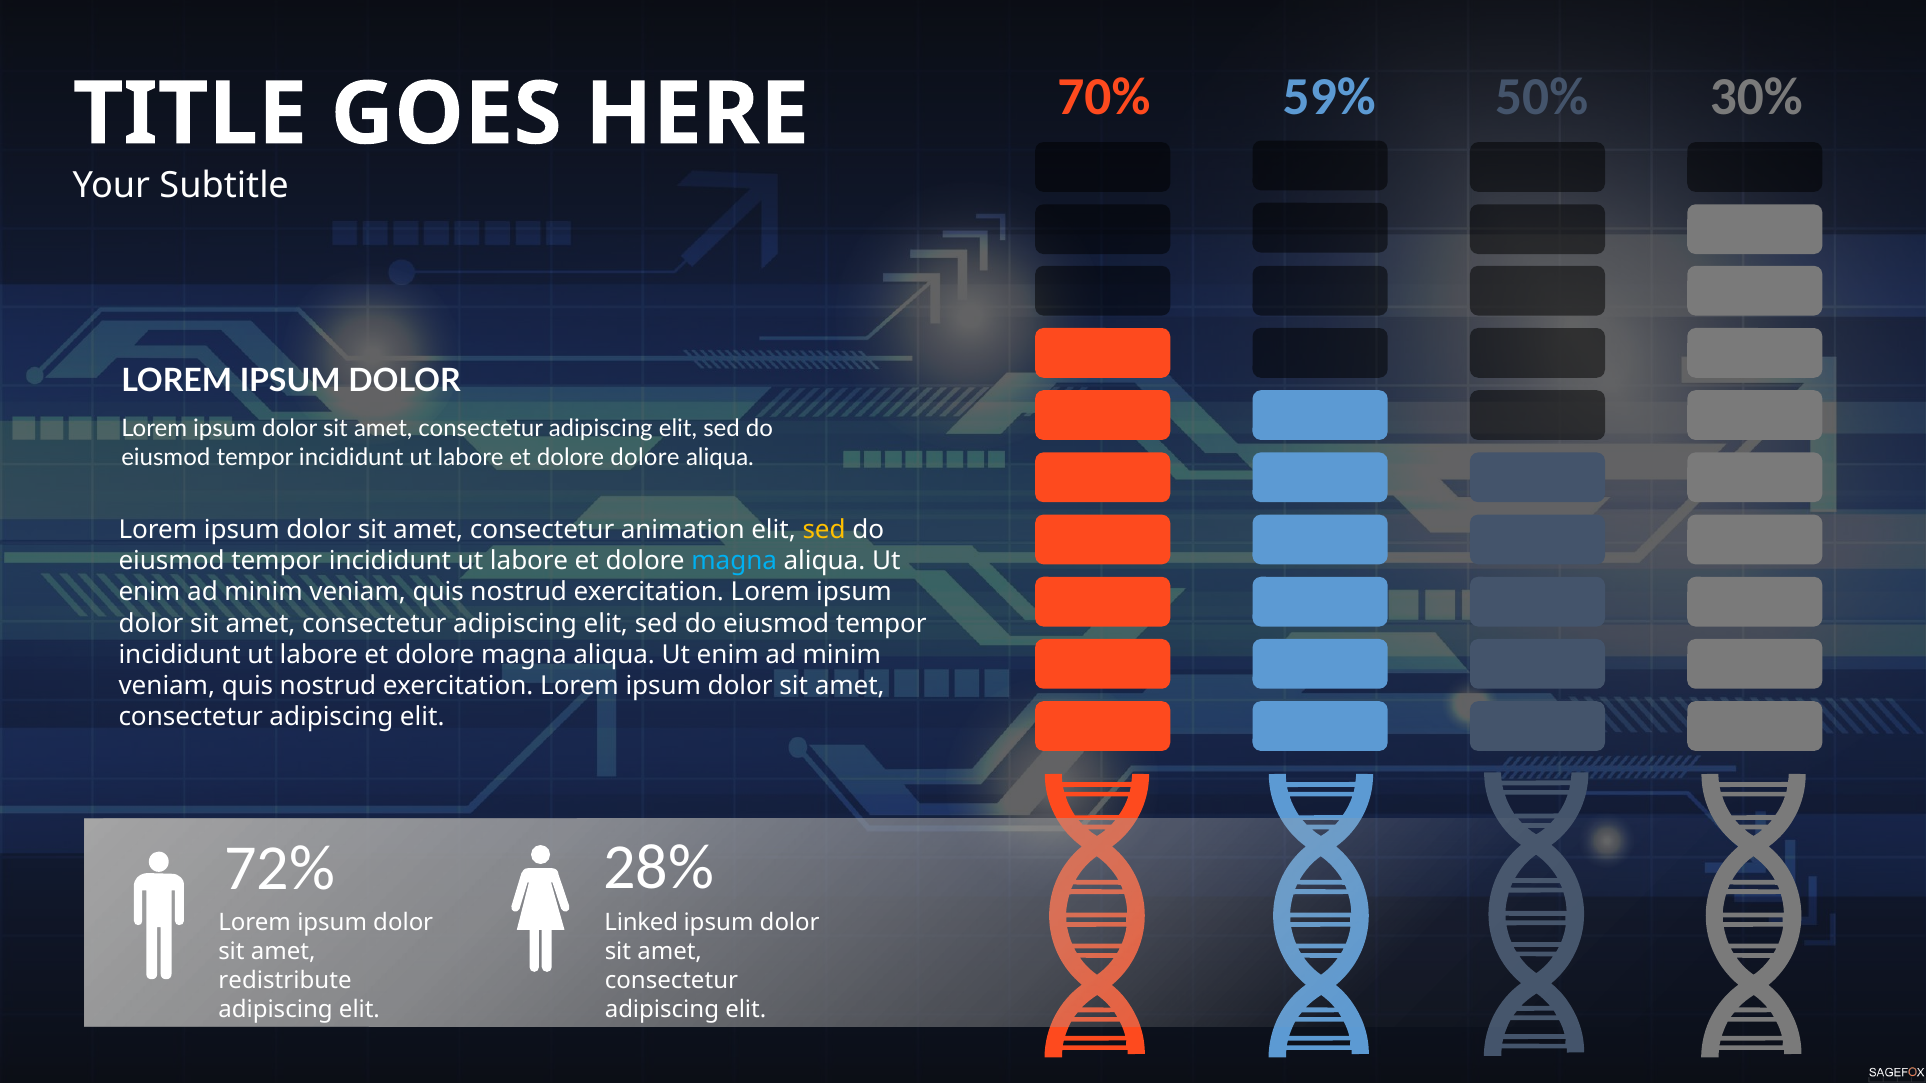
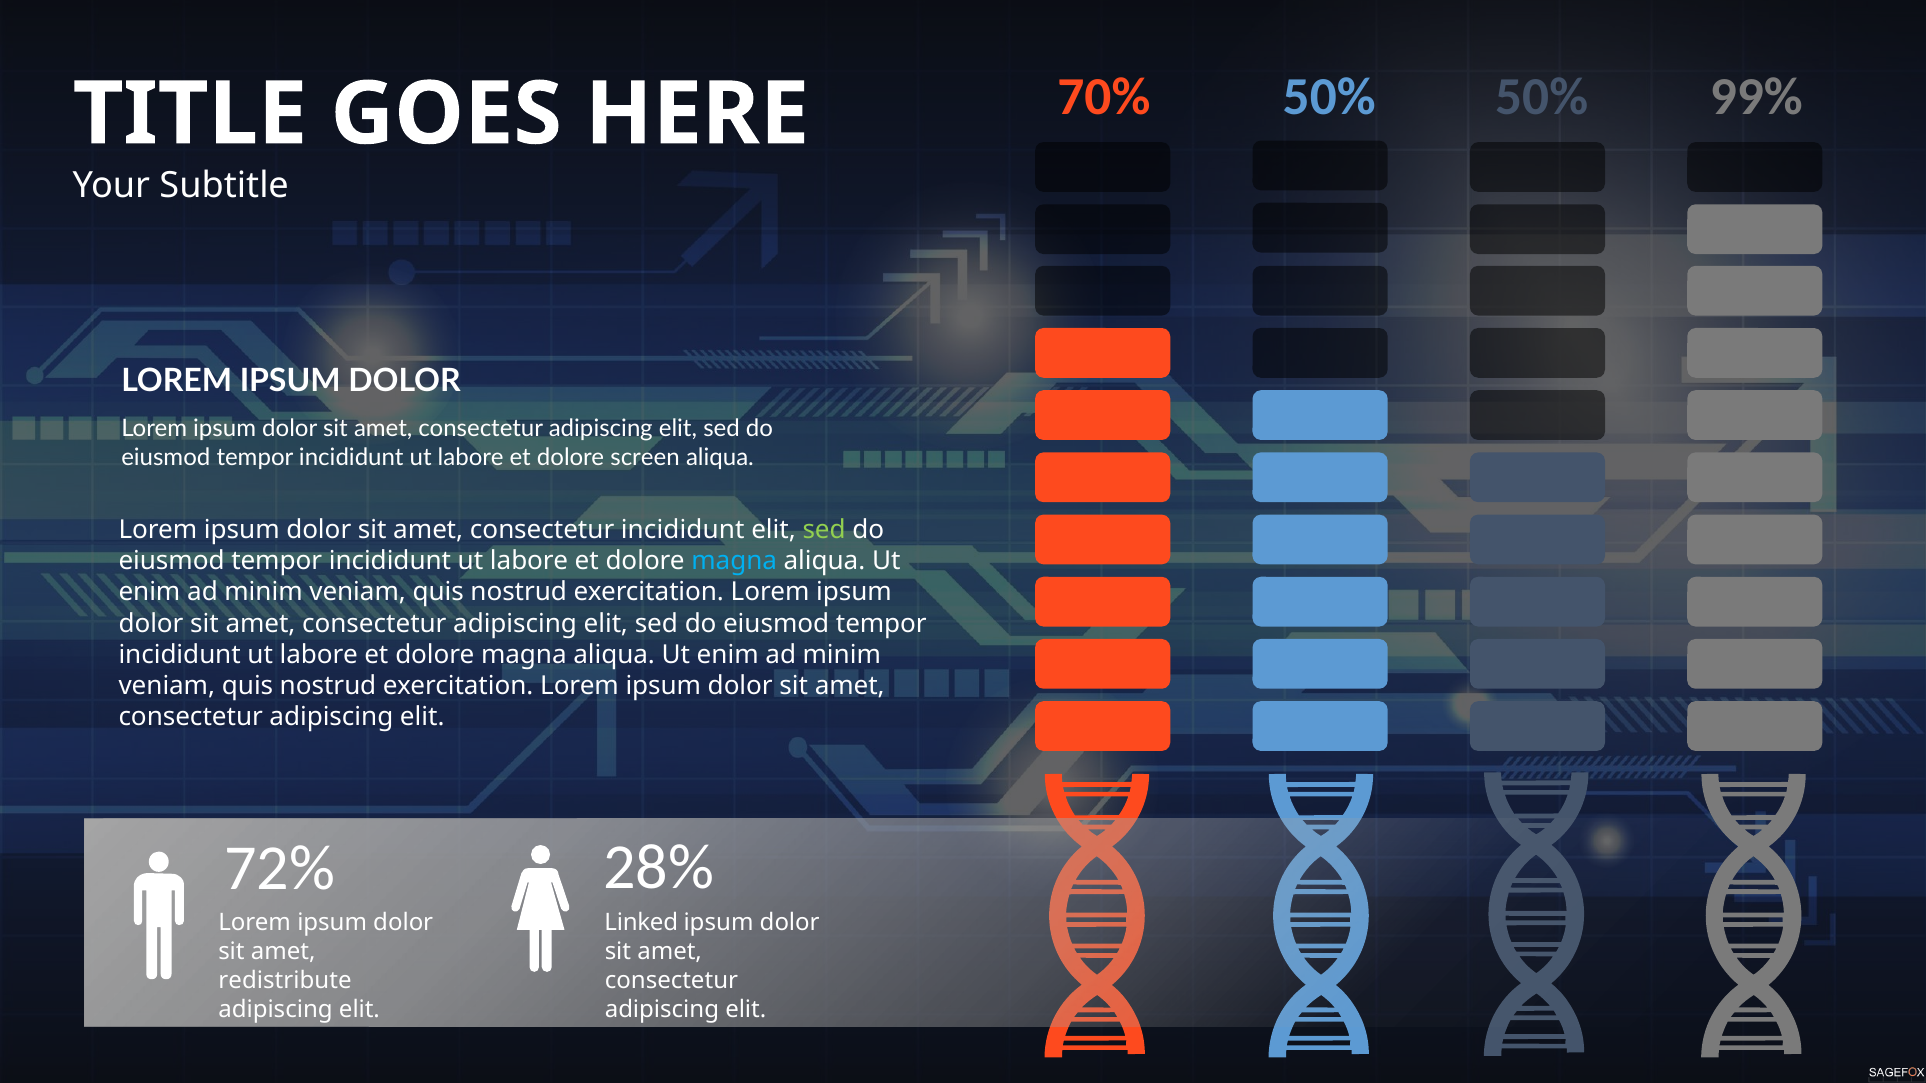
70% 59%: 59% -> 50% (1329, 97)
30%: 30% -> 99% (1756, 97)
dolore dolore: dolore -> screen (645, 458)
consectetur animation: animation -> incididunt (683, 530)
sed colour: yellow -> light green (824, 530)
